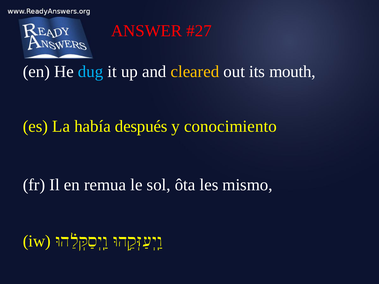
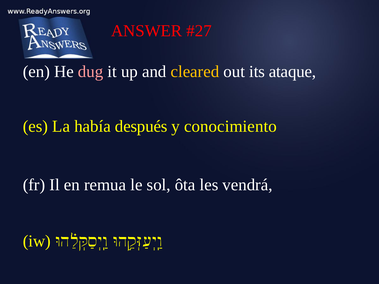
dug colour: light blue -> pink (91, 72)
mouth: mouth -> ataque (292, 72)
mismo: mismo -> vendrá (248, 185)
